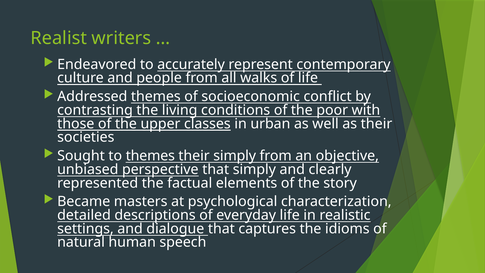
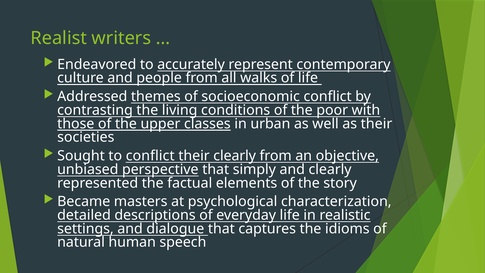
to themes: themes -> conflict (150, 156)
their simply: simply -> clearly (235, 156)
